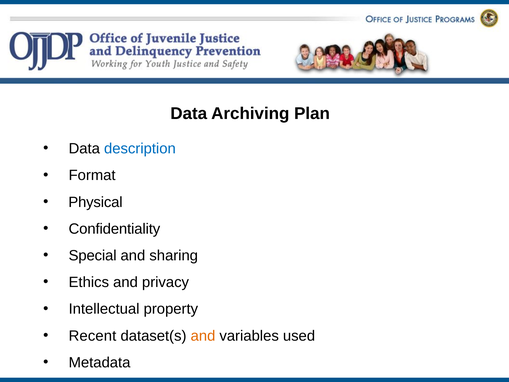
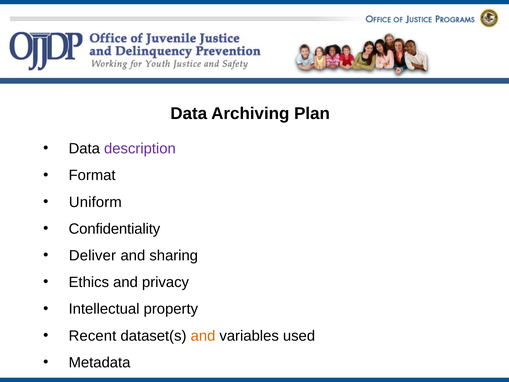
description colour: blue -> purple (140, 149)
Physical: Physical -> Uniform (95, 202)
Special: Special -> Deliver (92, 255)
